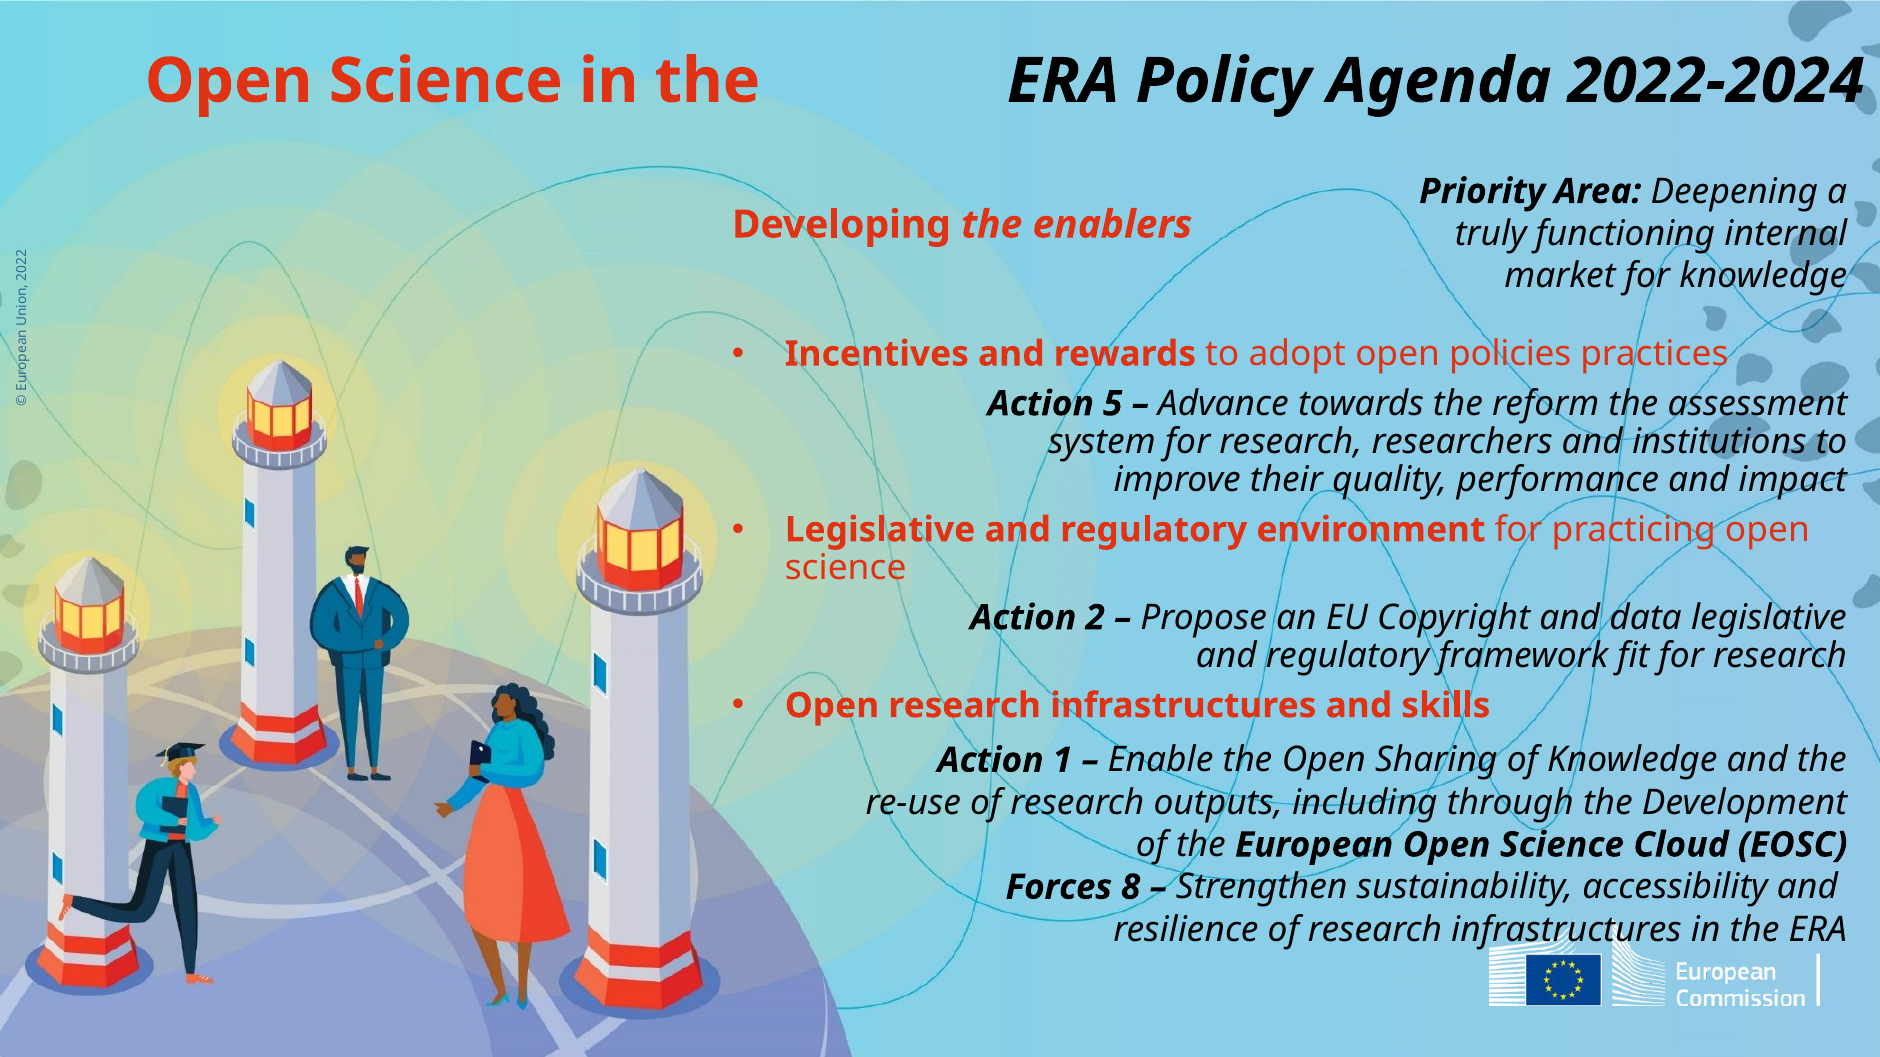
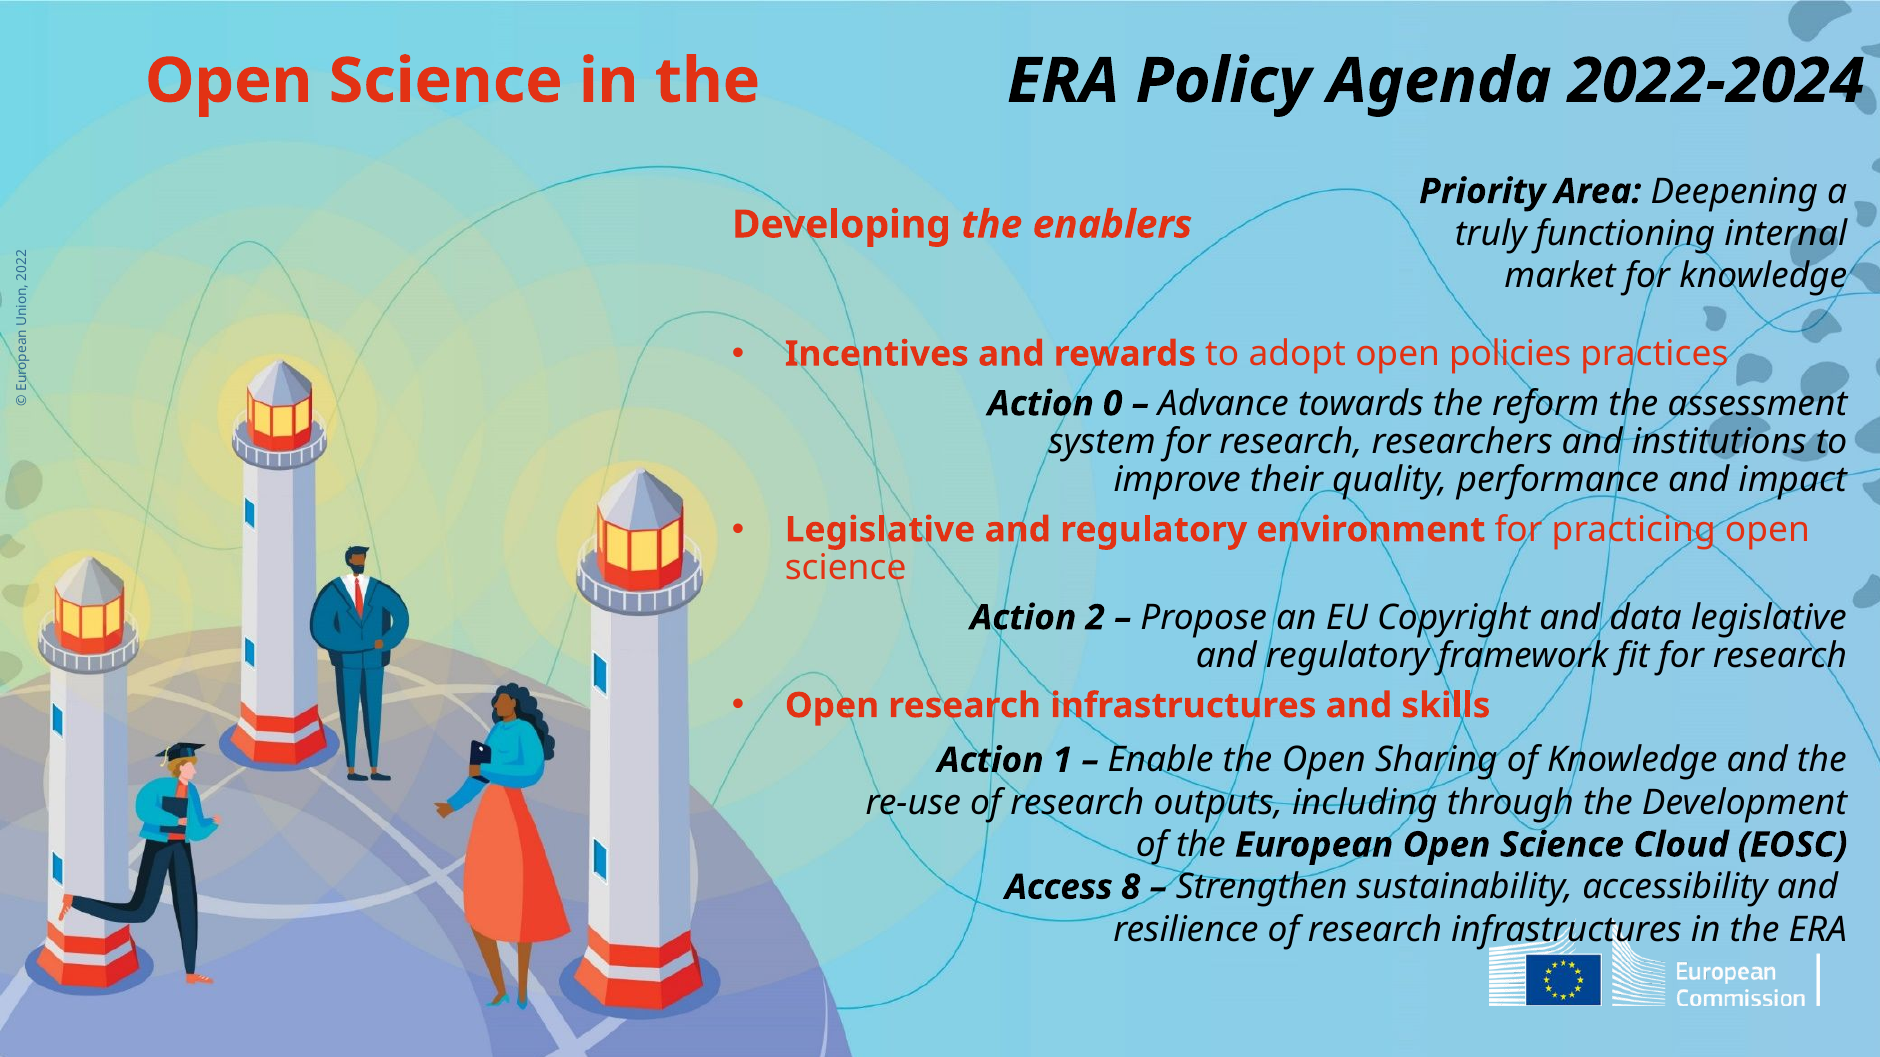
Action 5: 5 -> 0 (1113, 404)
Forces: Forces -> Access (1059, 888)
